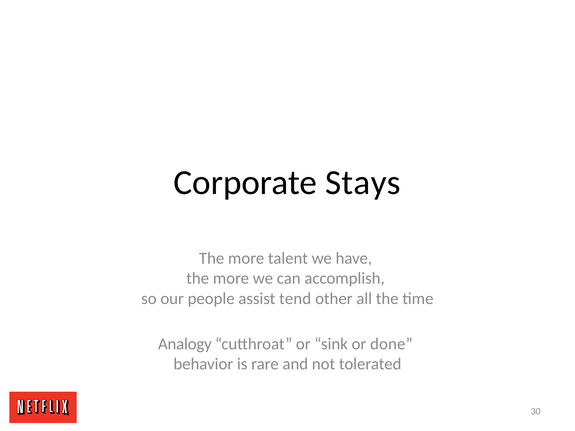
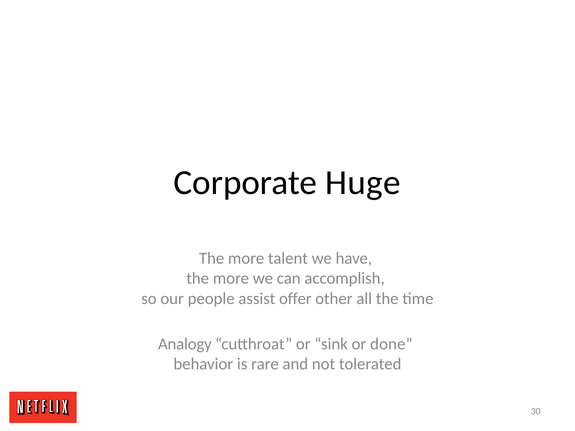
Stays: Stays -> Huge (363, 183)
tend: tend -> offer (295, 299)
